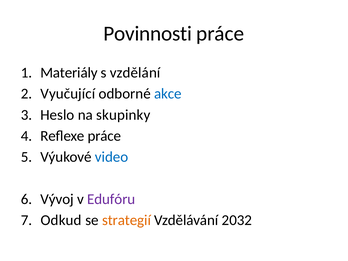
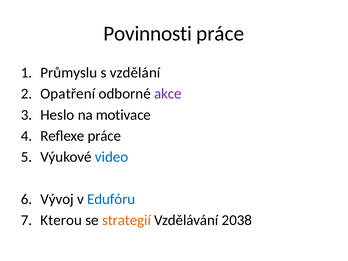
Materiály: Materiály -> Průmyslu (69, 73)
Vyučující: Vyučující -> Opatření (68, 94)
akce colour: blue -> purple (168, 94)
skupinky: skupinky -> motivace (123, 115)
Edufóru colour: purple -> blue (111, 199)
Odkud: Odkud -> Kterou (61, 220)
2032: 2032 -> 2038 (237, 220)
